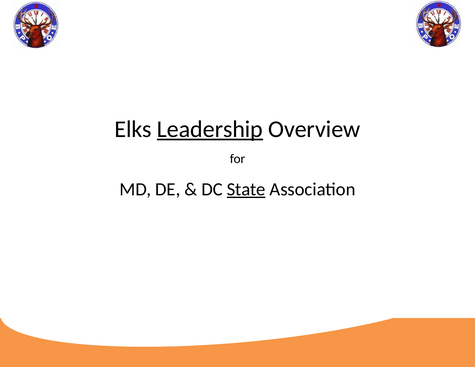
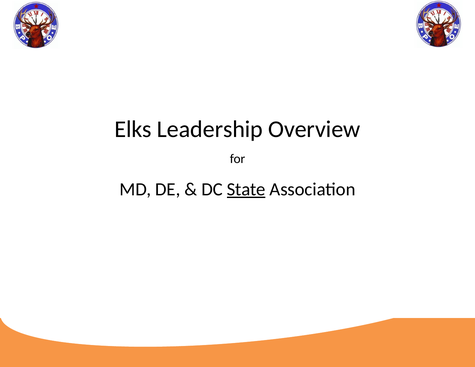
Leadership underline: present -> none (210, 129)
